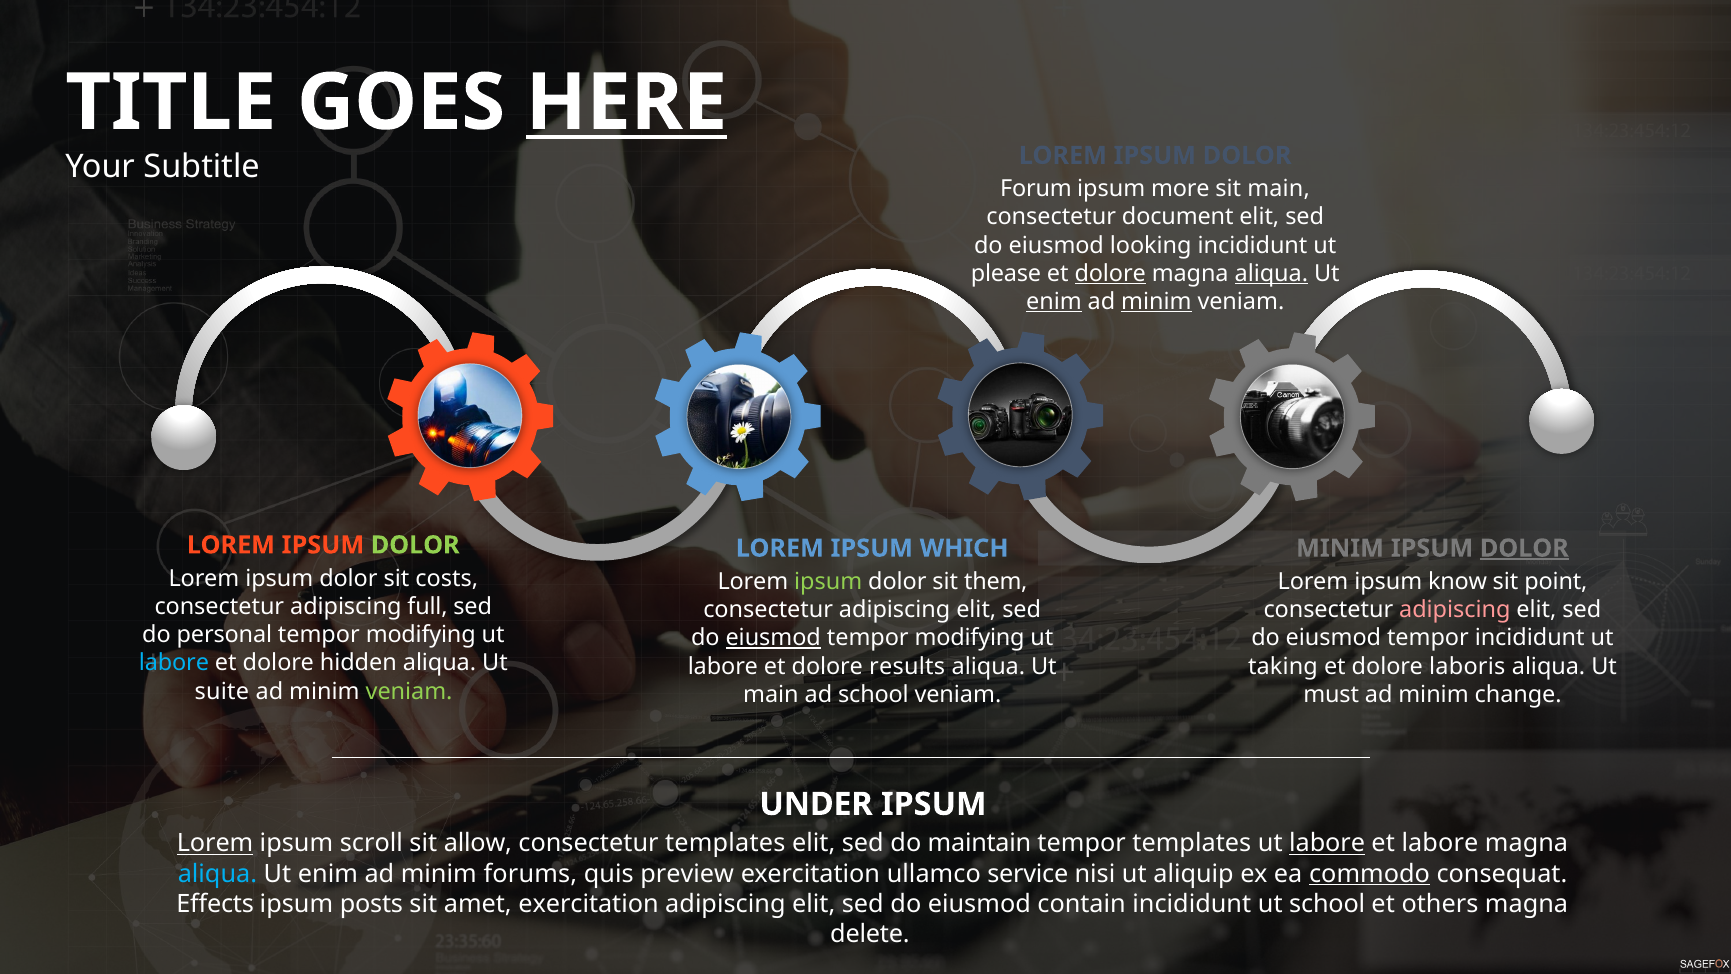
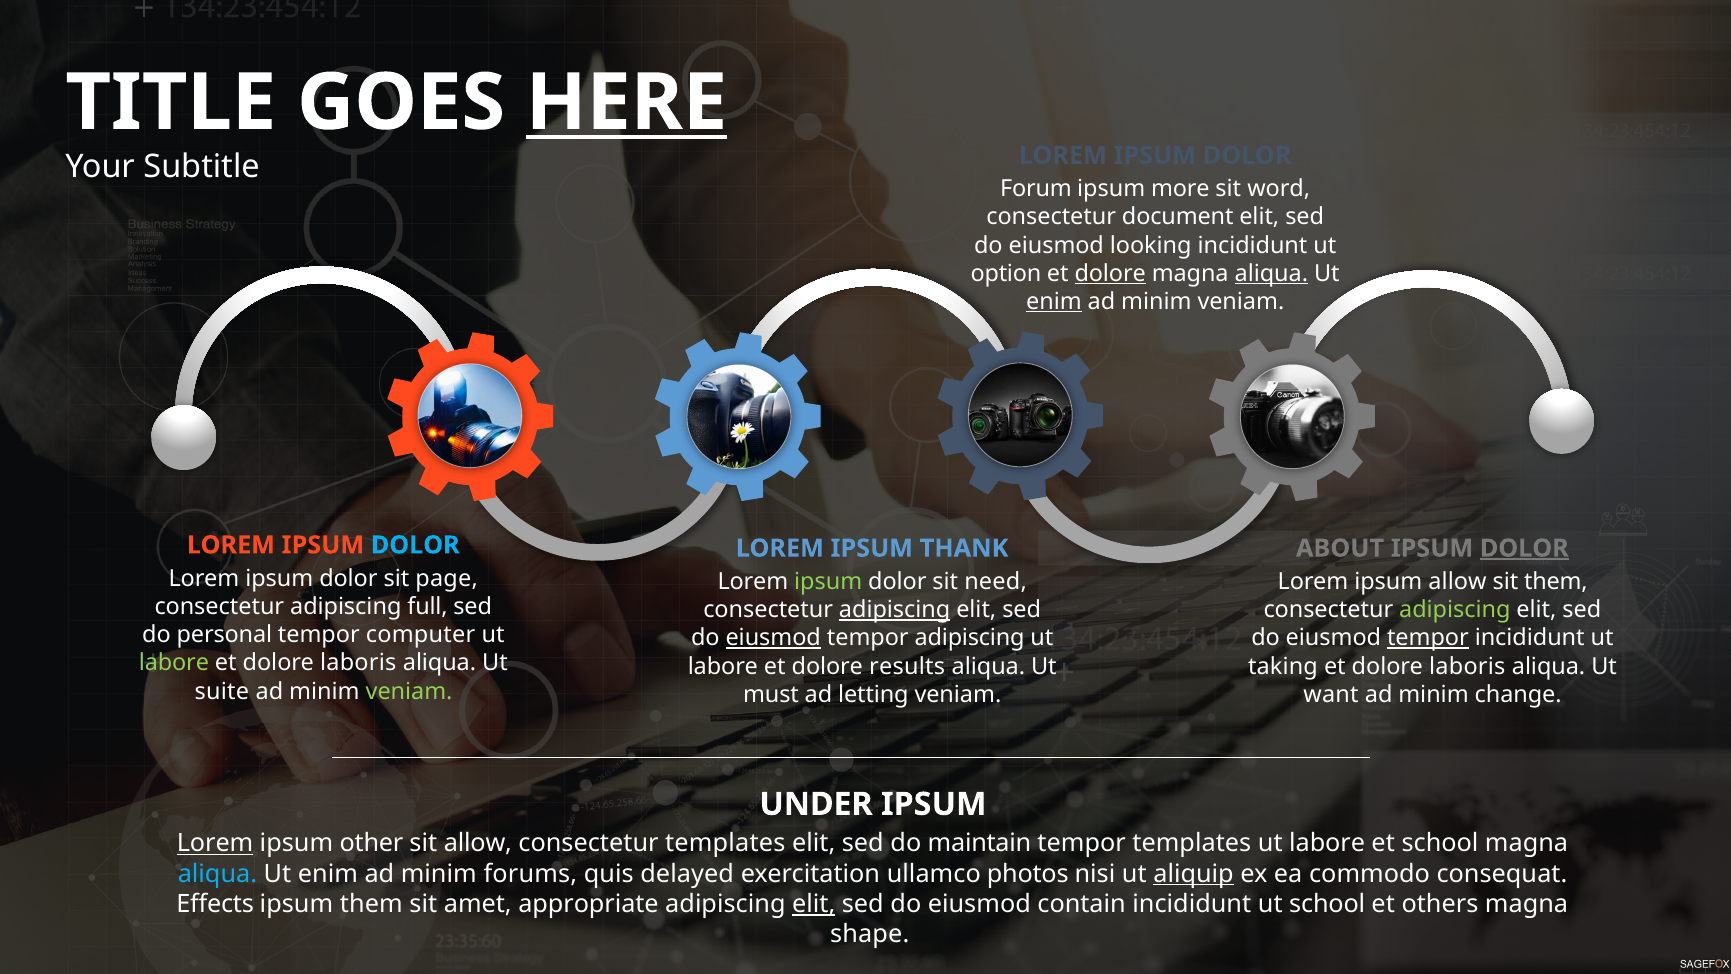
sit main: main -> word (1279, 189)
please: please -> option (1006, 273)
minim underline: present -> none (1156, 302)
DOLOR colour: light green -> light blue (415, 545)
WHICH: WHICH -> THANK (964, 548)
MINIM: MINIM -> ABOUT (1340, 548)
costs: costs -> page (447, 578)
them: them -> need (996, 582)
ipsum know: know -> allow (1457, 582)
sit point: point -> them (1556, 582)
adipiscing underline: none -> present (895, 610)
adipiscing colour: pink -> light green (1455, 610)
modifying: modifying -> computer (421, 635)
modifying: modifying -> adipiscing (970, 638)
tempor underline: none -> present (1428, 638)
labore colour: light blue -> light green (174, 663)
hidden: hidden -> laboris (358, 663)
main: main -> must (771, 694)
ad school: school -> letting (873, 694)
must: must -> want (1331, 694)
scroll: scroll -> other (371, 843)
labore underline: present -> none (1327, 843)
et labore: labore -> school (1440, 843)
preview: preview -> delayed (687, 873)
service: service -> photos (1028, 873)
aliquip underline: none -> present (1194, 873)
commodo underline: present -> none (1369, 873)
ipsum posts: posts -> them (371, 904)
amet exercitation: exercitation -> appropriate (589, 904)
elit underline: none -> present (814, 904)
delete: delete -> shape (870, 934)
